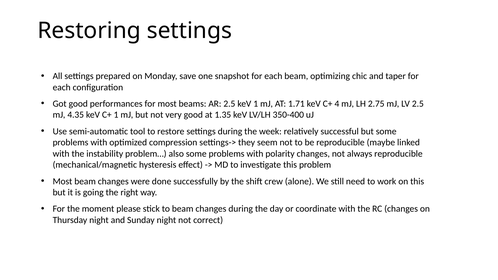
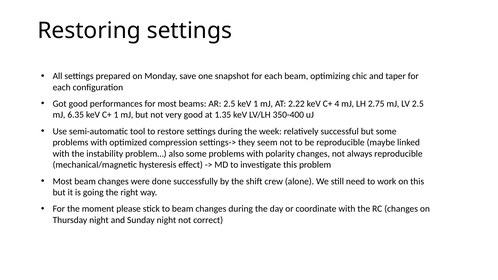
1.71: 1.71 -> 2.22 (296, 104)
4.35: 4.35 -> 6.35 (76, 115)
